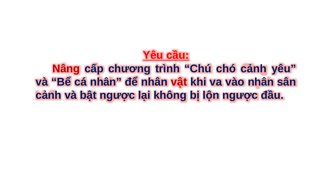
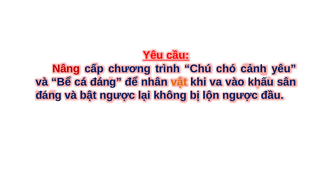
cá nhân: nhân -> đáng (106, 82)
vật colour: red -> orange (179, 82)
vào nhân: nhân -> khấu (261, 82)
cảnh: cảnh -> đáng (49, 95)
